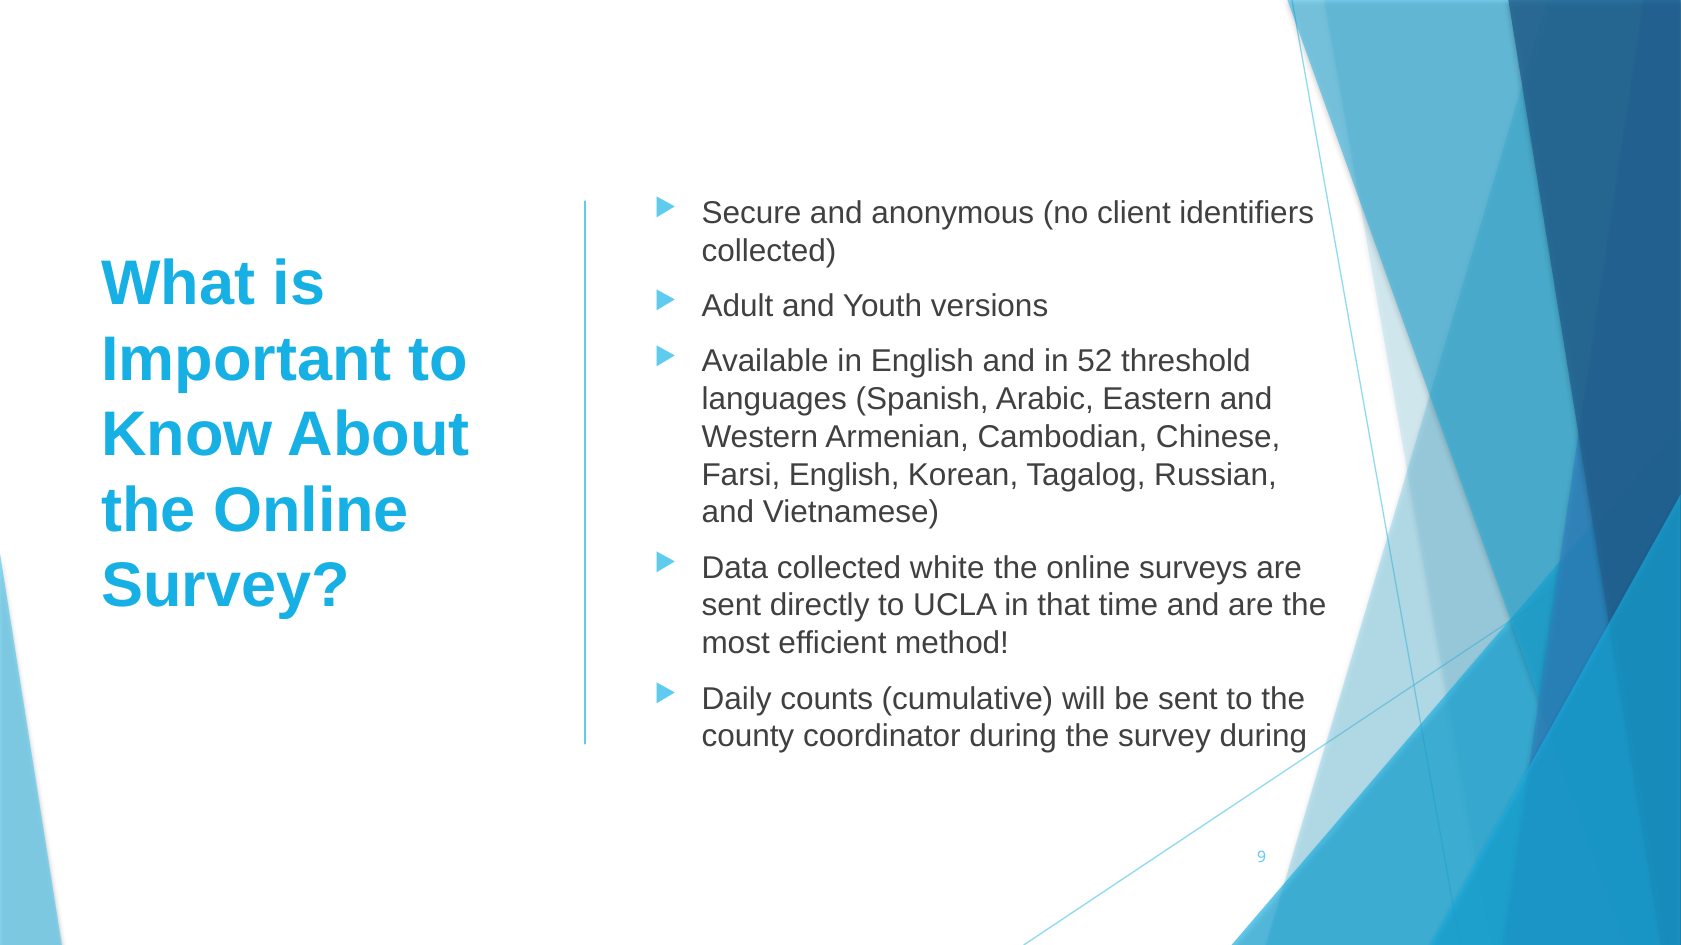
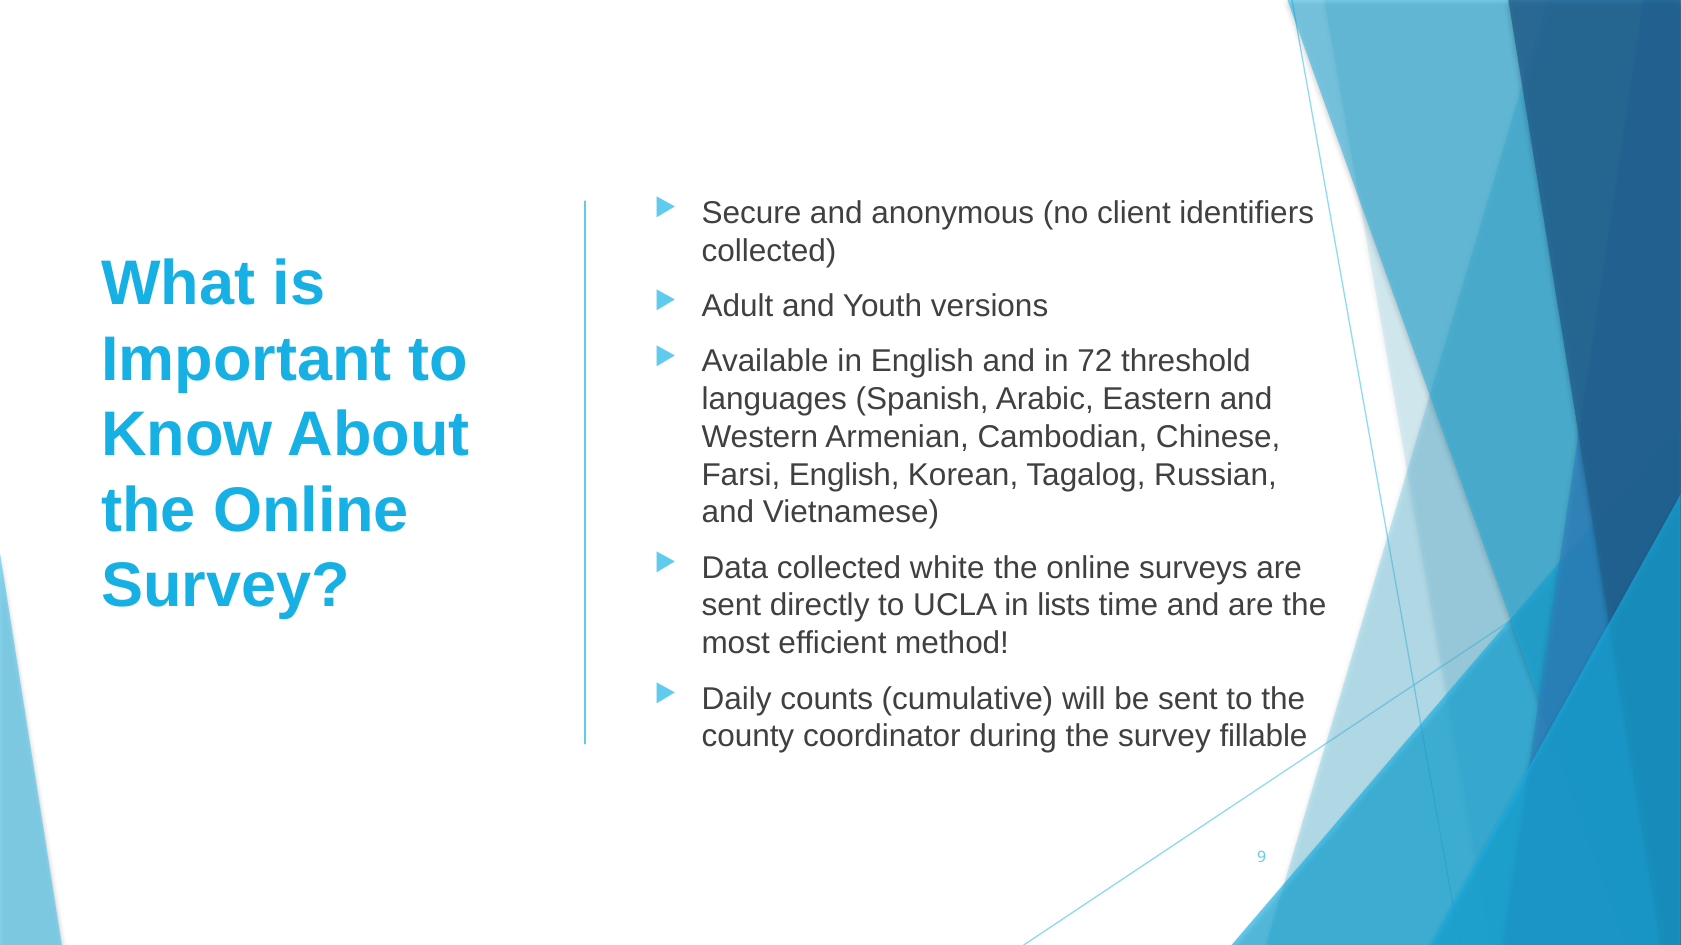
52: 52 -> 72 (1095, 361)
that: that -> lists (1064, 606)
survey during: during -> fillable (1263, 737)
